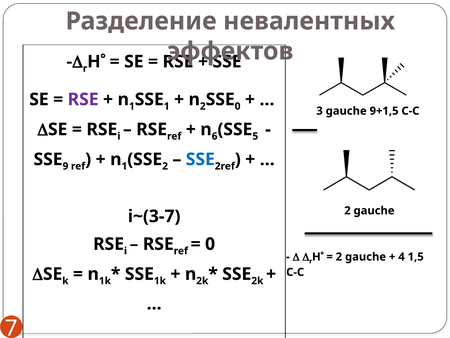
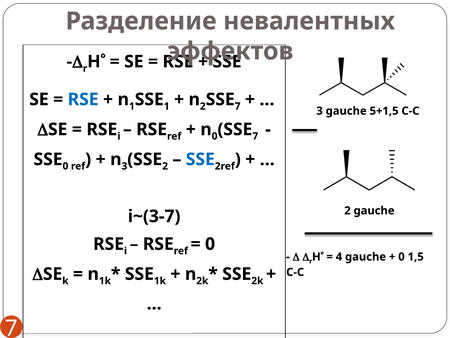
RSE colour: purple -> blue (83, 99)
2 SSE 0: 0 -> 7 (238, 106)
9+1,5: 9+1,5 -> 5+1,5 (384, 111)
6: 6 -> 0 (215, 136)
5: 5 -> 7 (255, 136)
SSE 9: 9 -> 0 (65, 166)
1: 1 -> 3 (124, 166)
2: 2 -> 4 (339, 256)
4: 4 -> 0 (401, 256)
